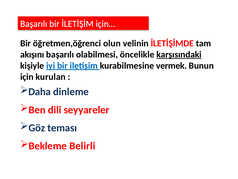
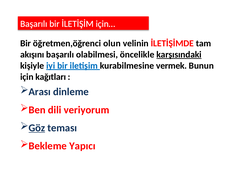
kurulan: kurulan -> kağıtları (51, 77)
Daha: Daha -> Arası (40, 92)
seyyareler: seyyareler -> veriyorum (87, 110)
Göz underline: none -> present (37, 128)
Belirli: Belirli -> Yapıcı (82, 145)
